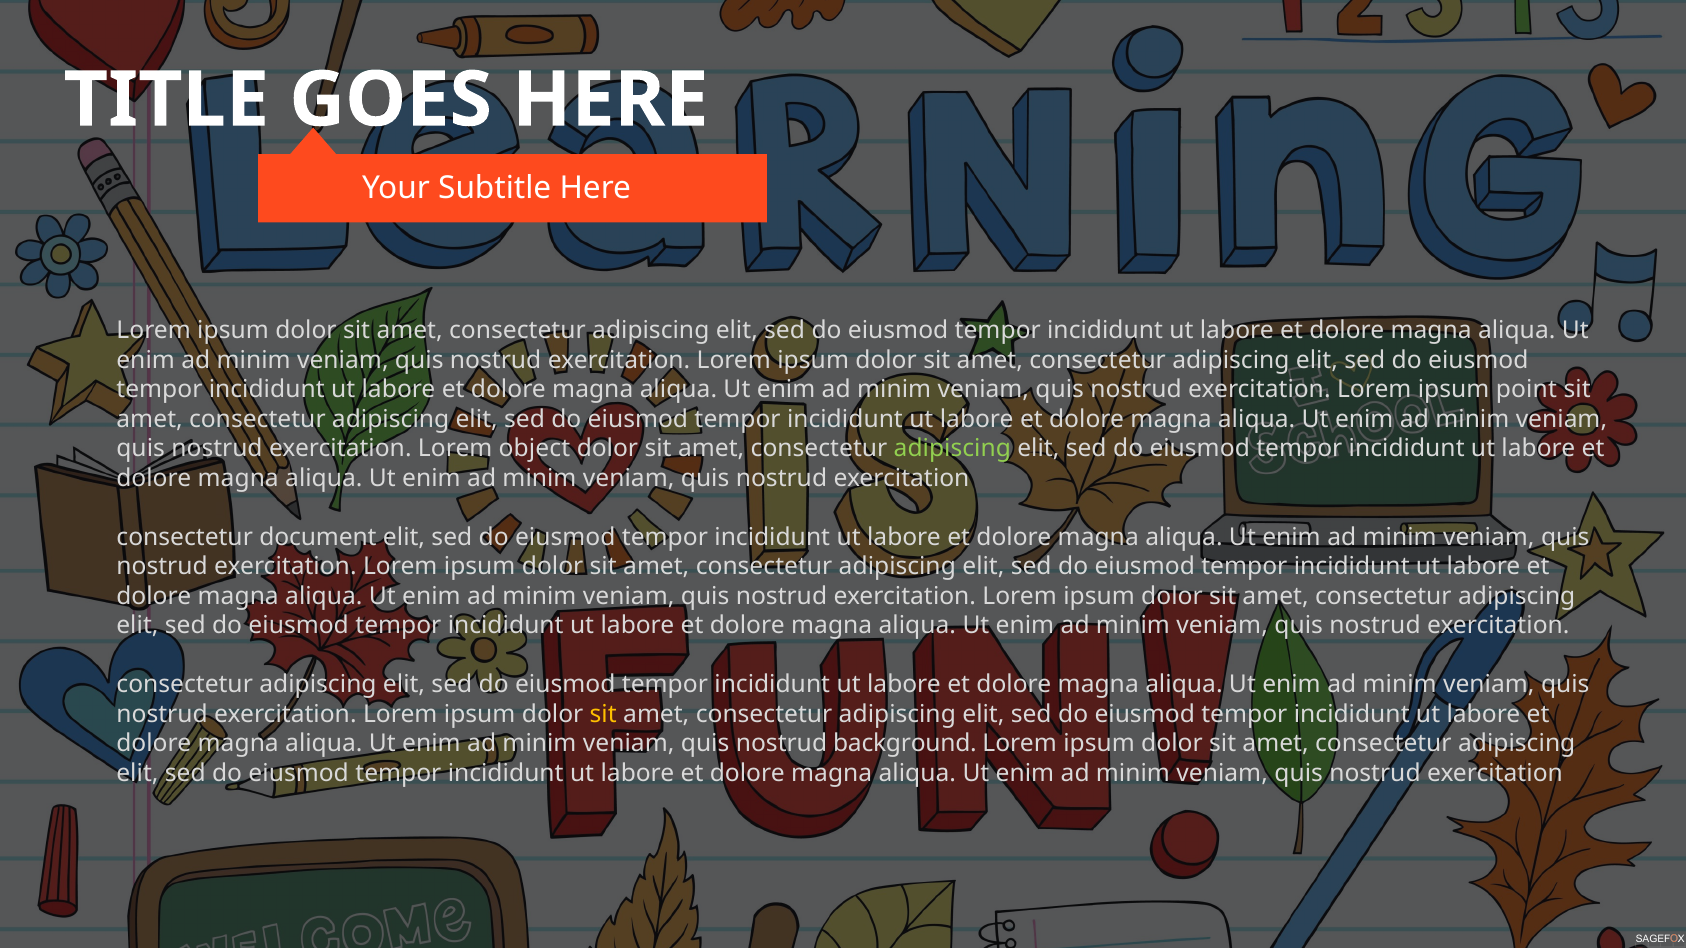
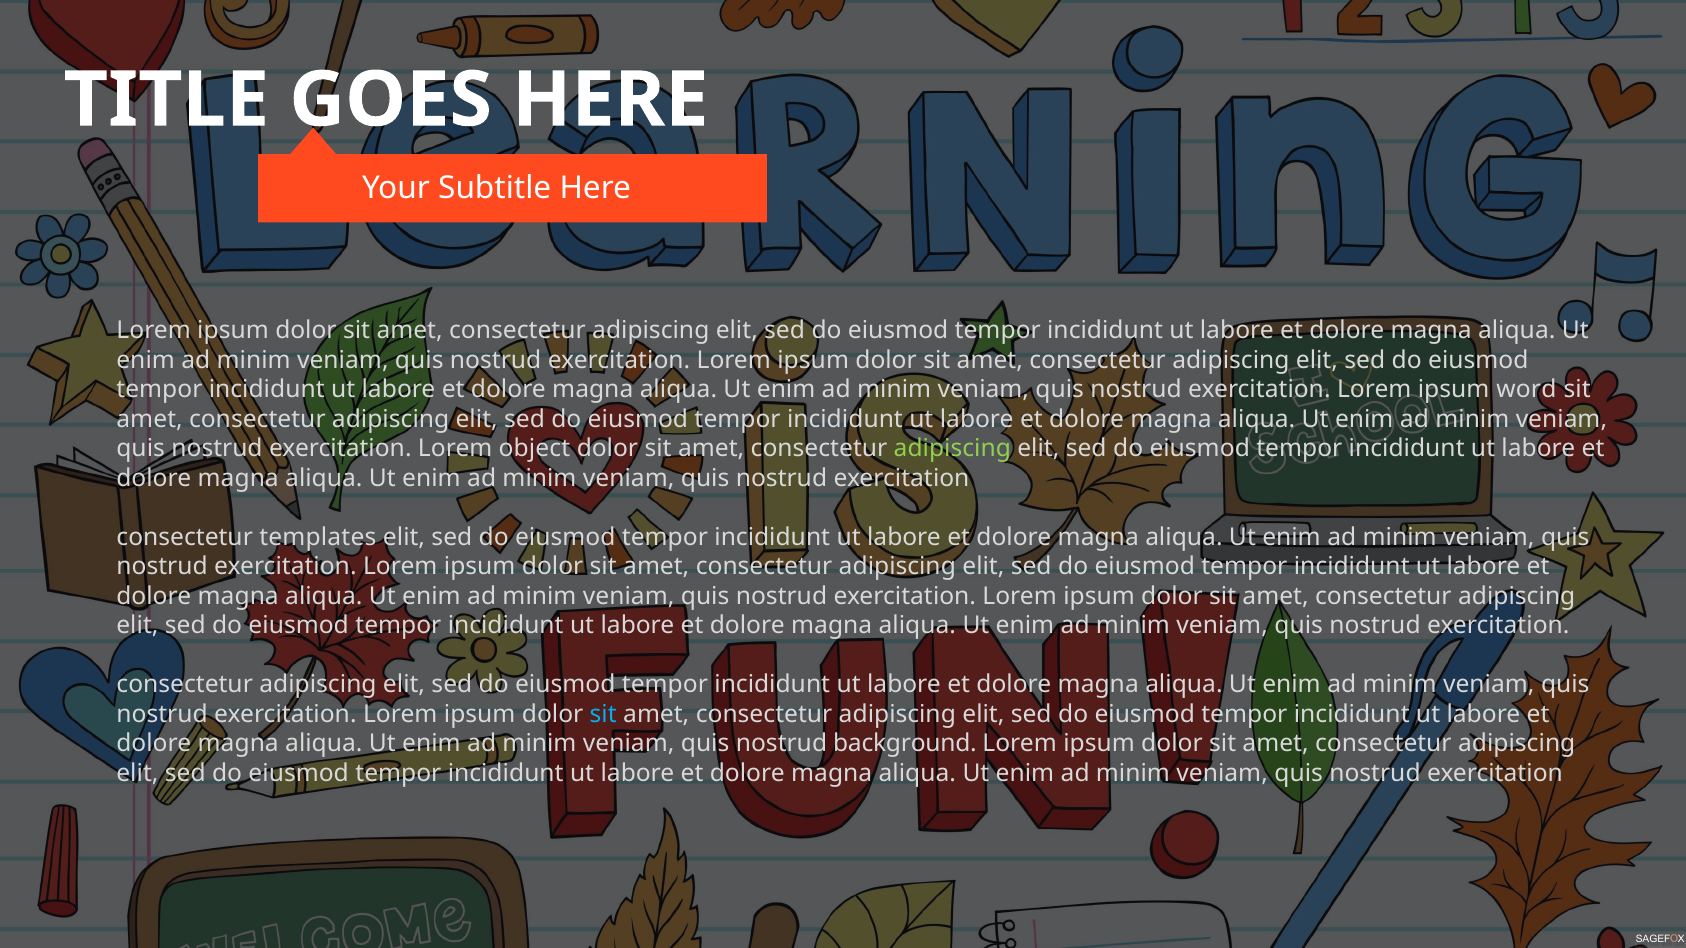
point: point -> word (1526, 390)
document: document -> templates (318, 537)
sit colour: yellow -> light blue (603, 714)
